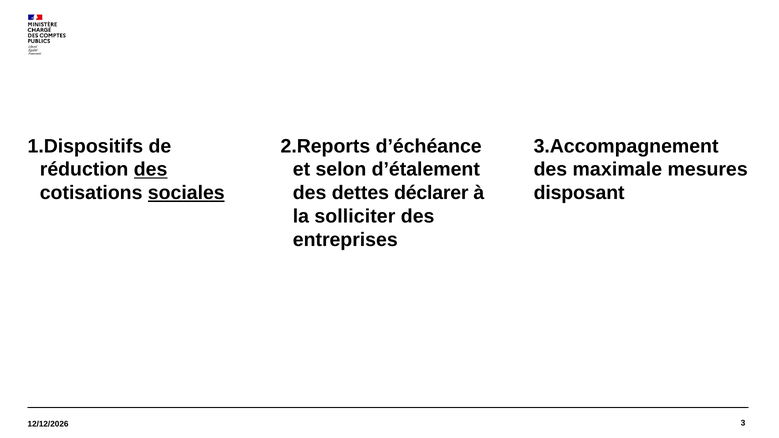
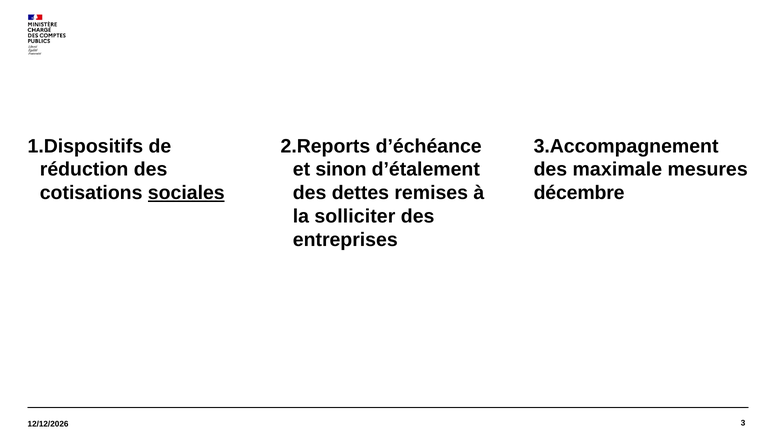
des underline: present -> none (151, 170)
selon: selon -> sinon (341, 170)
déclarer: déclarer -> remises (431, 193)
disposant: disposant -> décembre (579, 193)
